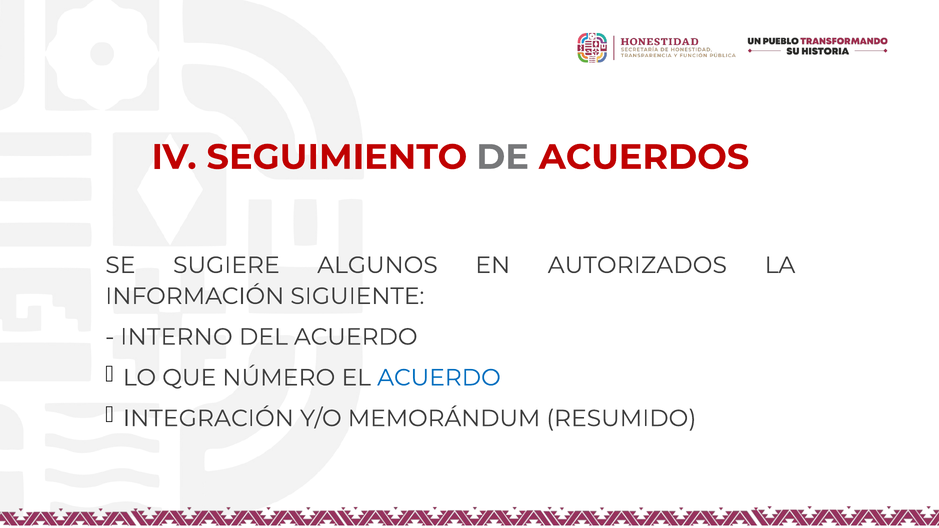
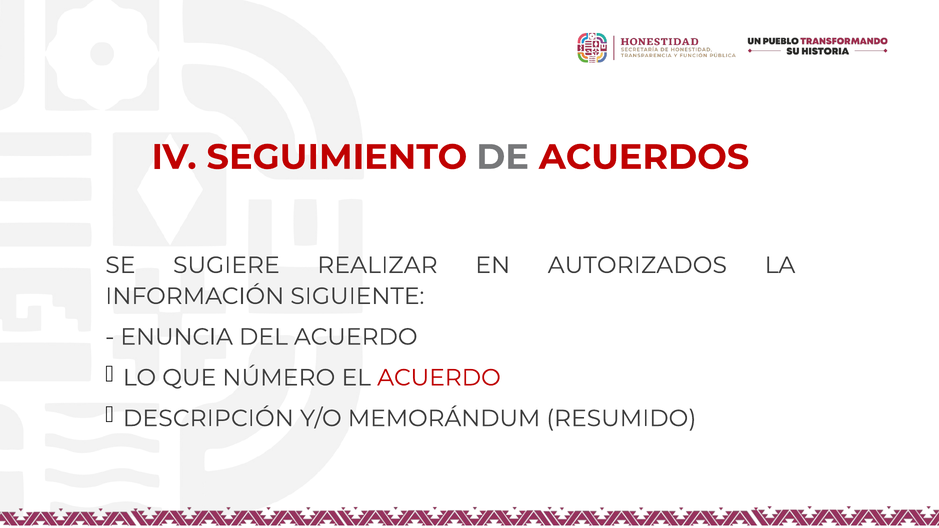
ALGUNOS: ALGUNOS -> REALIZAR (377, 265)
INTERNO: INTERNO -> ENUNCIA (177, 337)
ACUERDO colour: blue -> red (439, 378)
INTEGRACIÓN: INTEGRACIÓN -> DESCRIPCIÓN (208, 419)
